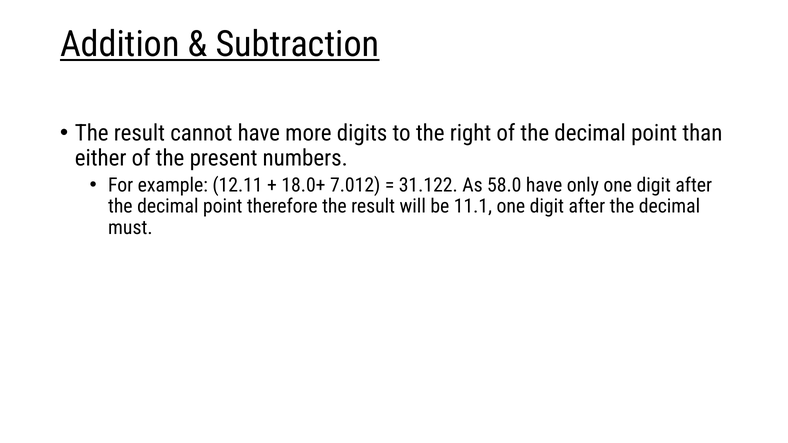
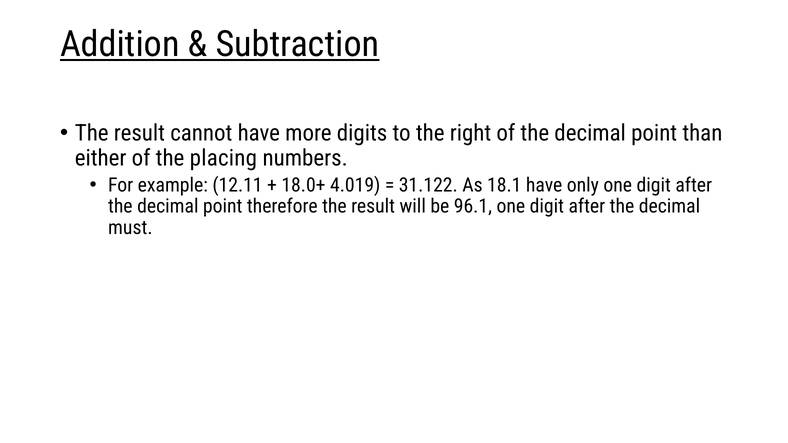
present: present -> placing (223, 158)
7.012: 7.012 -> 4.019 (355, 185)
58.0: 58.0 -> 18.1 (504, 185)
11.1: 11.1 -> 96.1 (473, 206)
